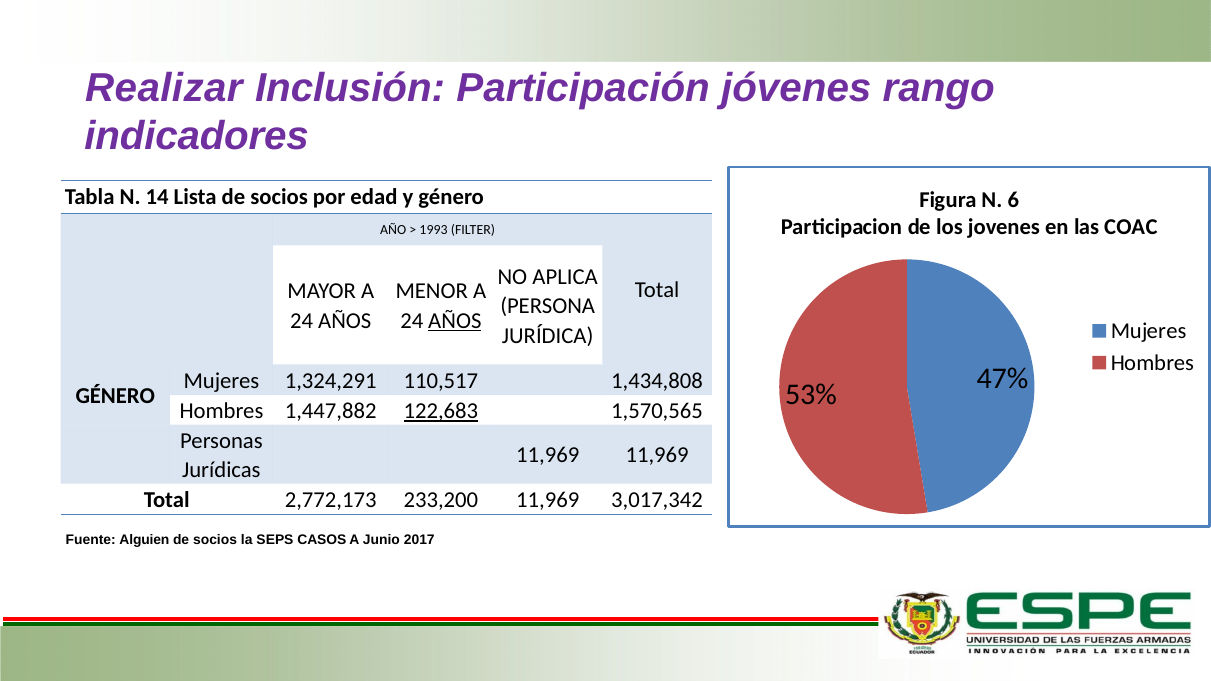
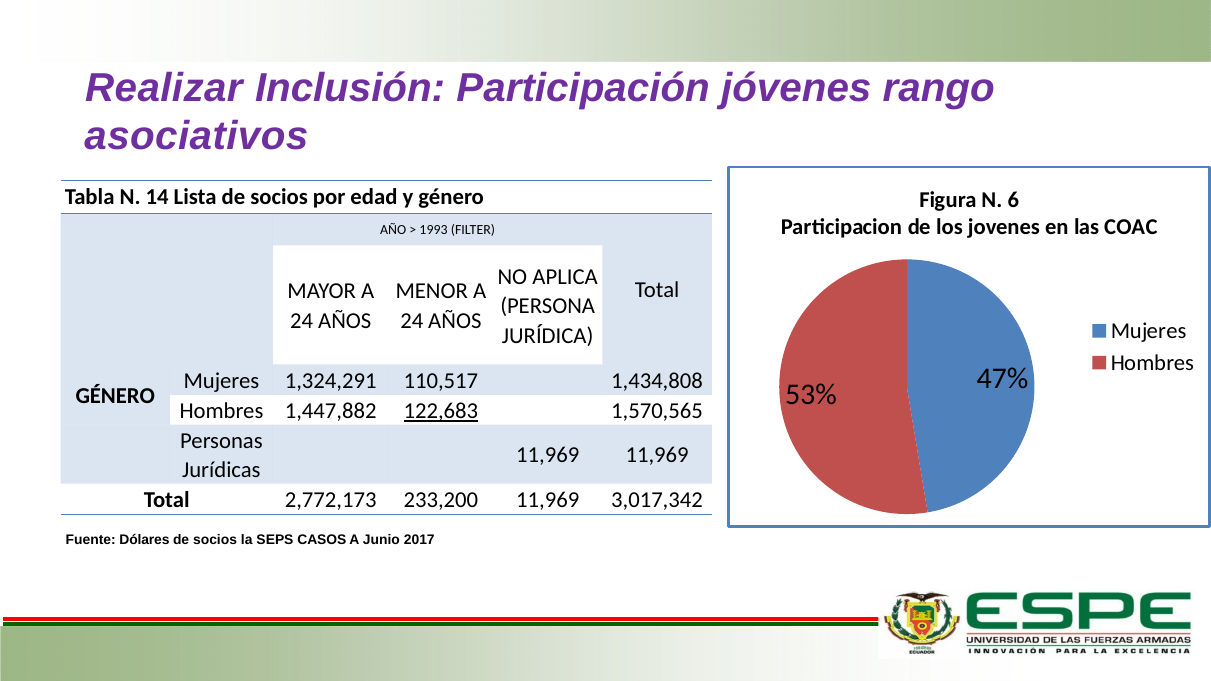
indicadores: indicadores -> asociativos (196, 137)
AÑOS underline: present -> none (455, 321)
Alguien: Alguien -> Dólares (144, 540)
